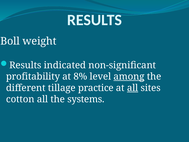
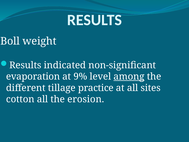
profitability: profitability -> evaporation (33, 76)
8%: 8% -> 9% (80, 76)
all underline: present -> none (133, 88)
systems: systems -> erosion (86, 99)
